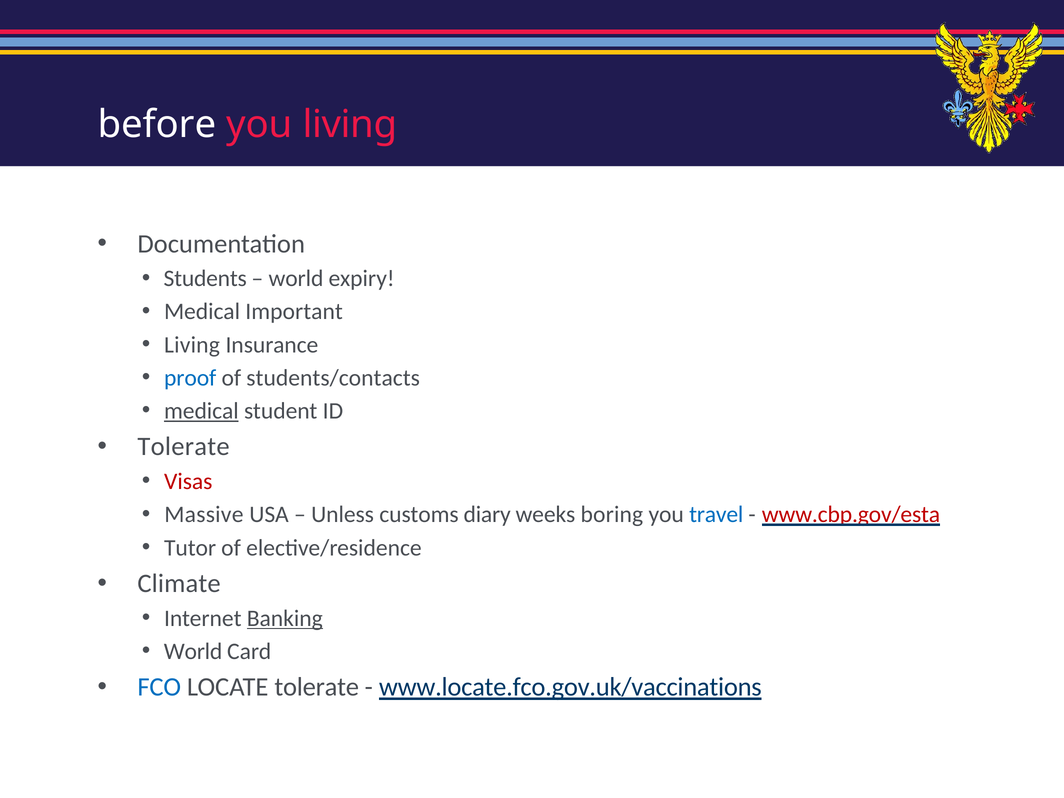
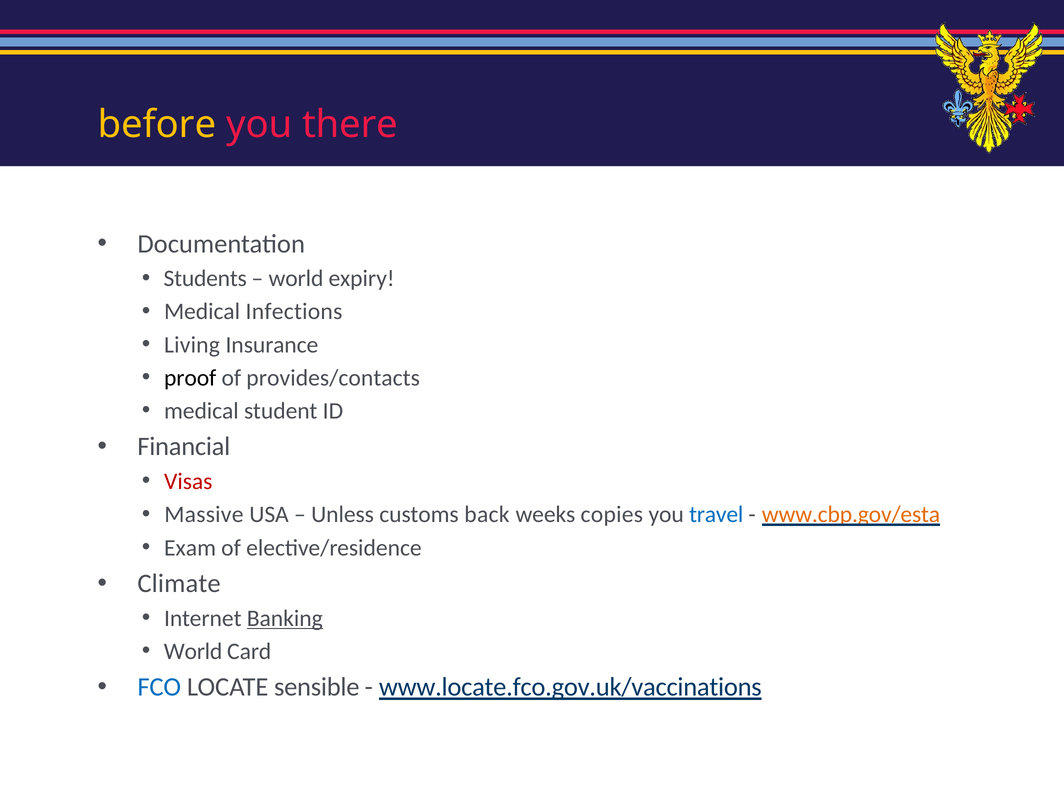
before colour: white -> yellow (157, 125)
you living: living -> there (350, 125)
Important: Important -> Infections (294, 312)
proof colour: blue -> black (190, 378)
students/contacts: students/contacts -> provides/contacts (333, 378)
medical underline: present -> none (201, 411)
Tolerate: Tolerate -> Financial (184, 447)
diary: diary -> back (487, 514)
boring: boring -> copies (612, 514)
www.cbp.gov/esta colour: red -> orange (851, 514)
Tutor: Tutor -> Exam (190, 548)
LOCATE tolerate: tolerate -> sensible (317, 687)
